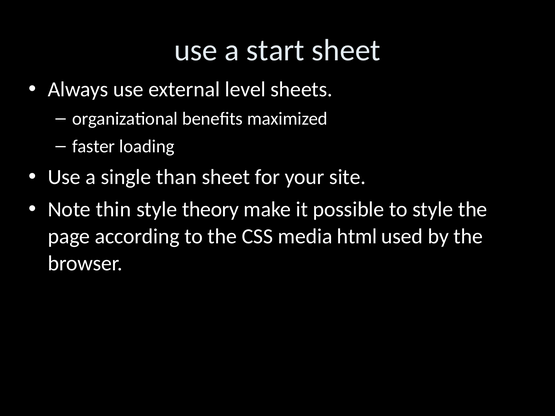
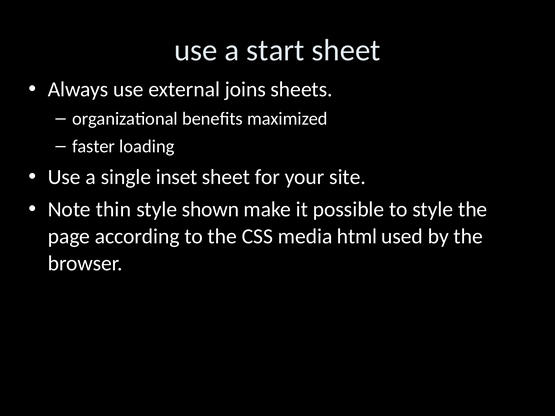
level: level -> joins (245, 89)
than: than -> inset (177, 177)
theory: theory -> shown (211, 210)
